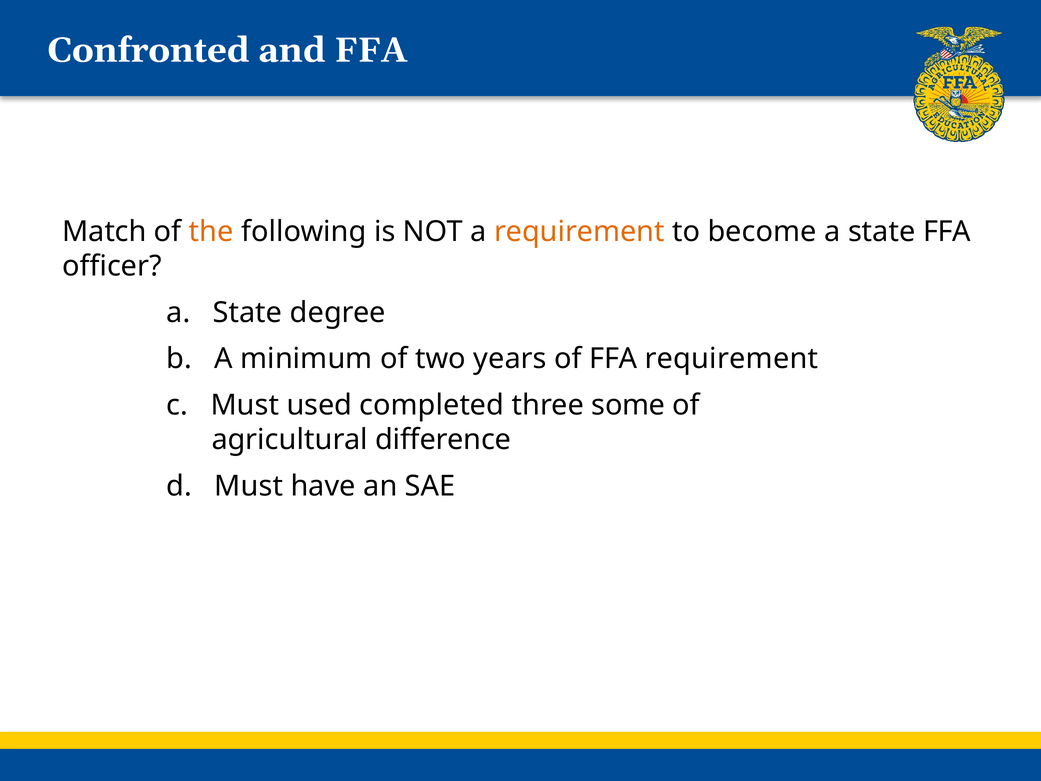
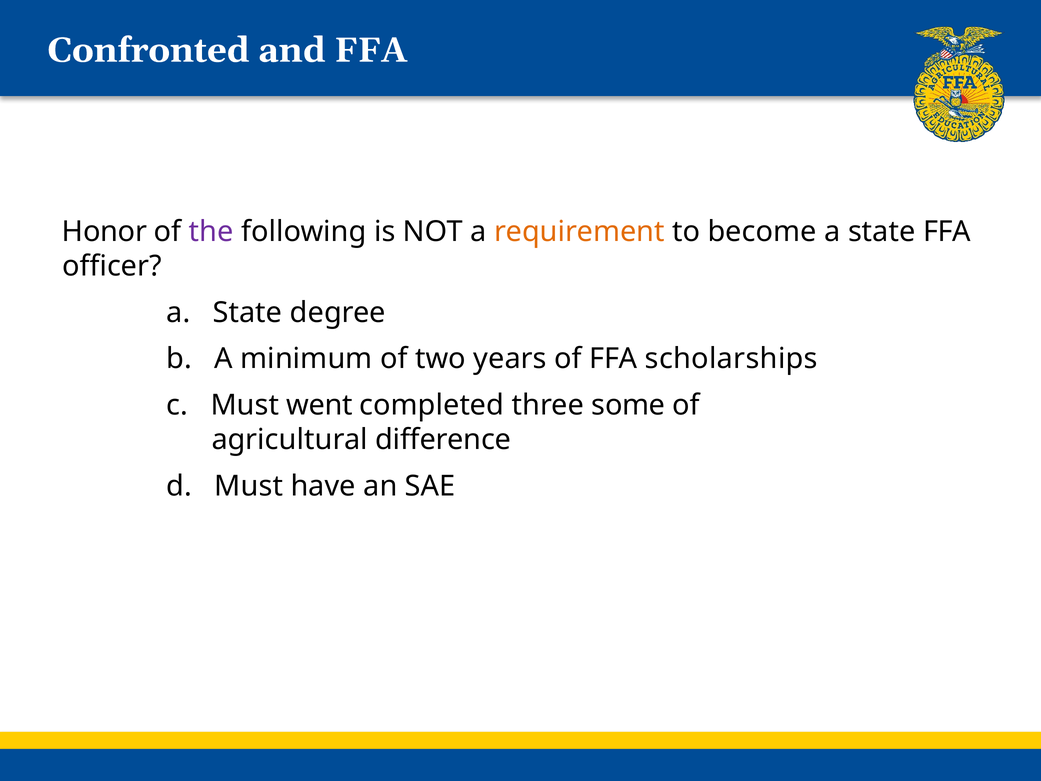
Match: Match -> Honor (104, 232)
the colour: orange -> purple (211, 232)
FFA requirement: requirement -> scholarships (731, 359)
used: used -> went (319, 405)
